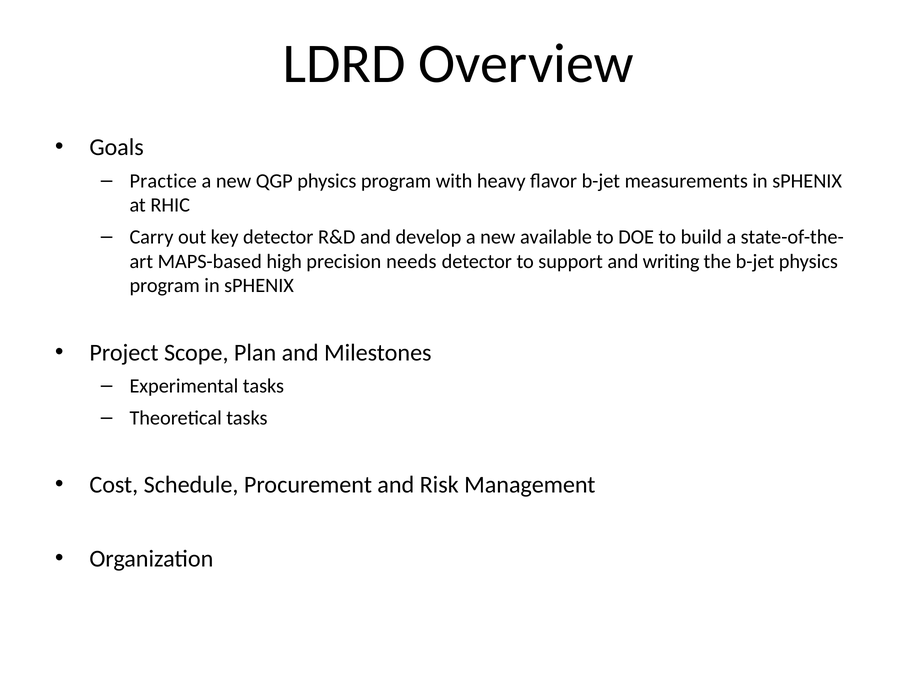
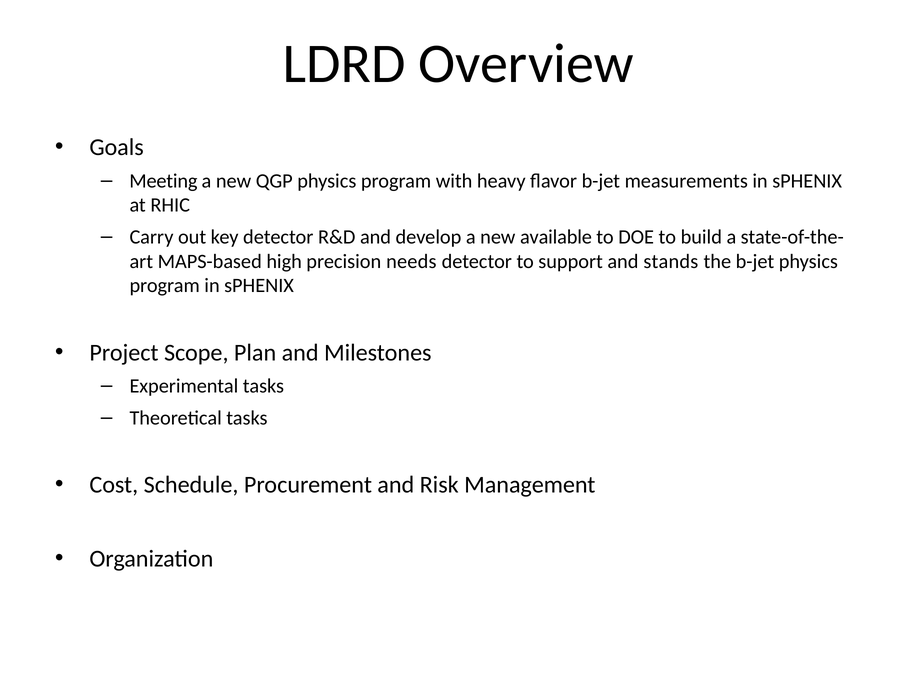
Practice: Practice -> Meeting (163, 181)
writing: writing -> stands (671, 261)
